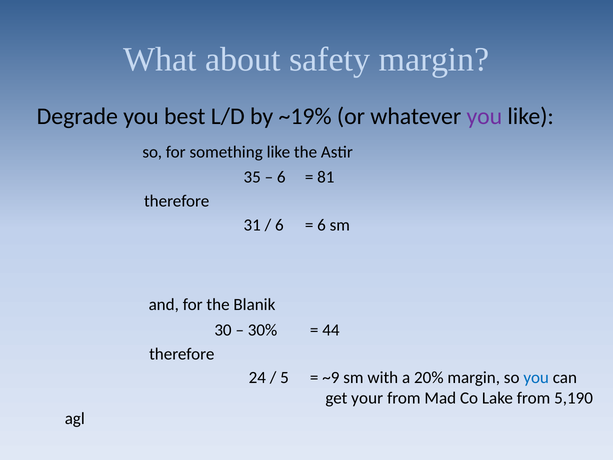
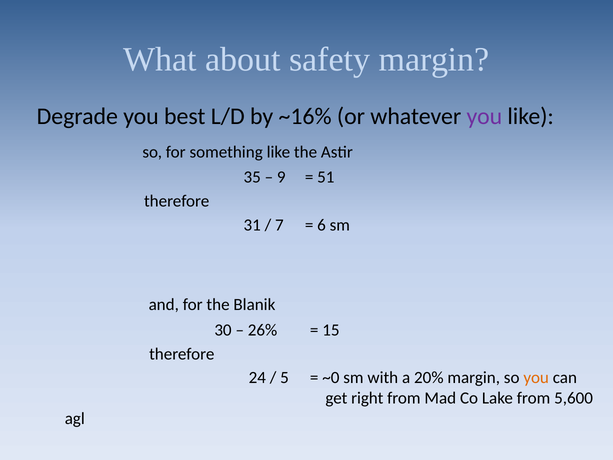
~19%: ~19% -> ~16% (305, 116)
6: 6 -> 9 (281, 177)
81: 81 -> 51 (326, 177)
6: 6 -> 7 (279, 225)
30%: 30% -> 26% (262, 330)
44: 44 -> 15 (331, 330)
~9: ~9 -> ~0 (331, 378)
you colour: blue -> orange (536, 378)
your: your -> right (367, 398)
5,190: 5,190 -> 5,600 (574, 398)
